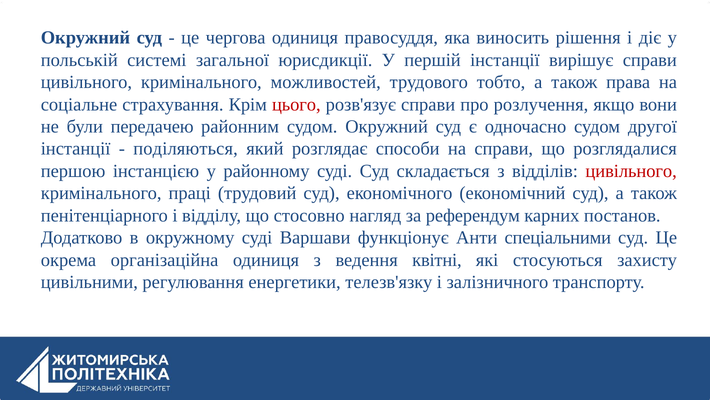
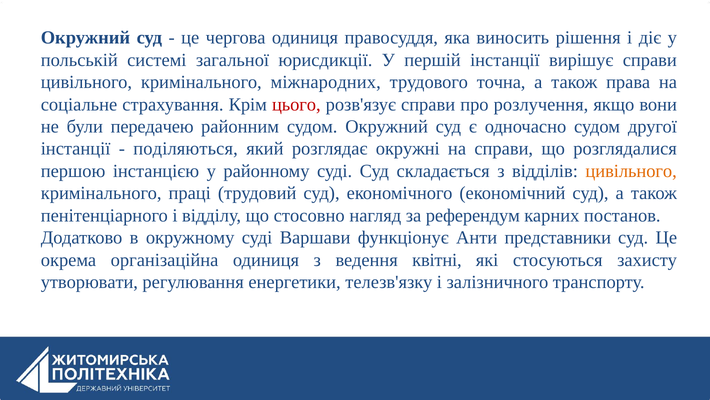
можливостей: можливостей -> міжнародних (326, 82)
тобто: тобто -> точна (501, 82)
способи: способи -> окружні (408, 149)
цивільного colour: red -> orange (631, 171)
спеціальними: спеціальними -> представники (558, 237)
цивільними: цивільними -> утворювати (89, 282)
